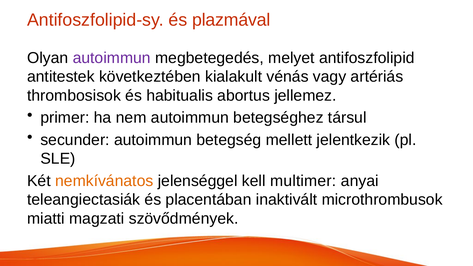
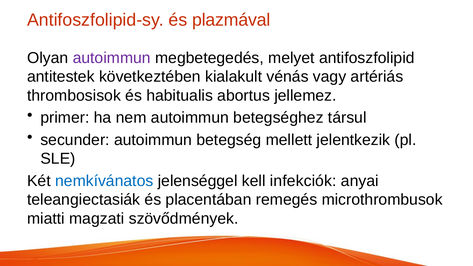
nemkívánatos colour: orange -> blue (104, 181)
multimer: multimer -> infekciók (303, 181)
inaktivált: inaktivált -> remegés (287, 200)
